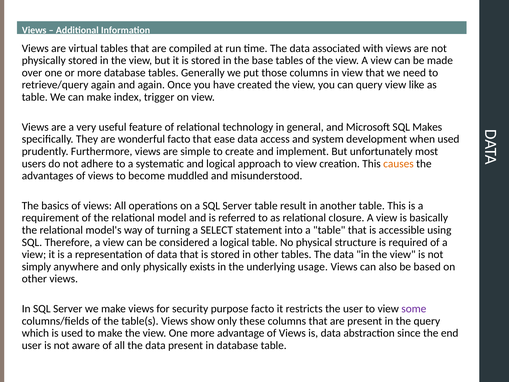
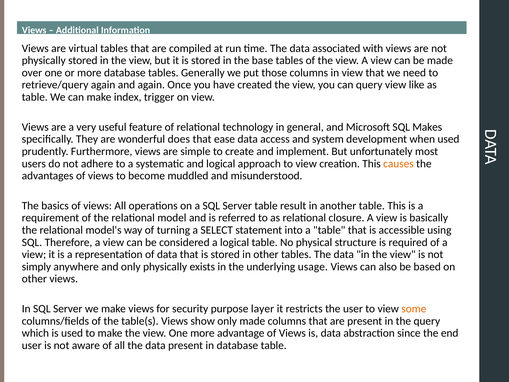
wonderful facto: facto -> does (179, 139)
purpose facto: facto -> layer (263, 309)
some colour: purple -> orange (414, 309)
only these: these -> made (252, 321)
